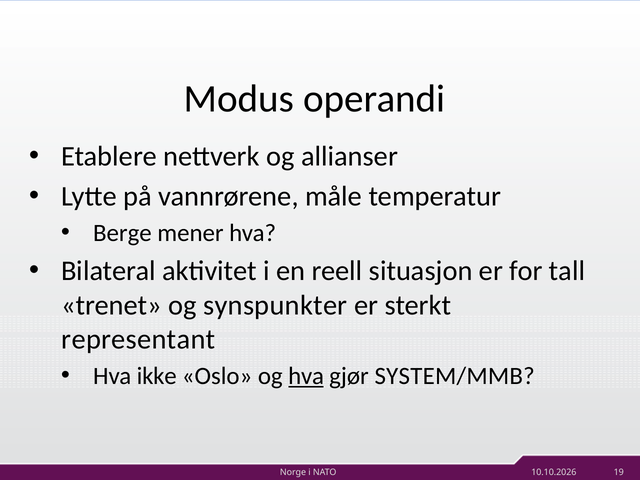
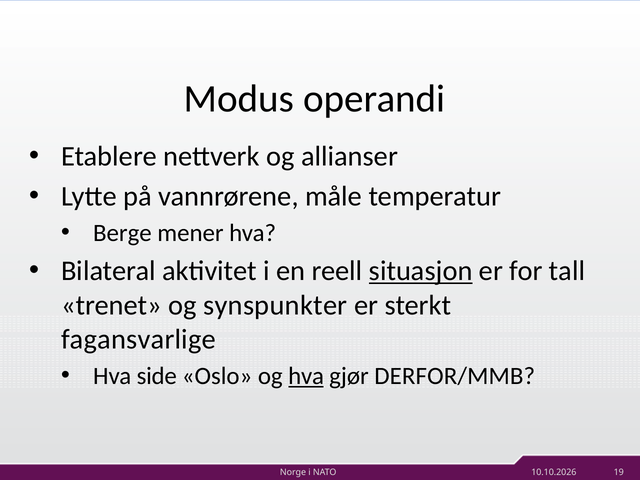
situasjon underline: none -> present (421, 271)
representant: representant -> fagansvarlige (138, 339)
ikke: ikke -> side (157, 376)
SYSTEM/MMB: SYSTEM/MMB -> DERFOR/MMB (455, 376)
